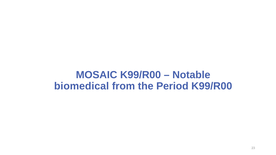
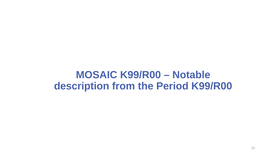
biomedical: biomedical -> description (82, 86)
